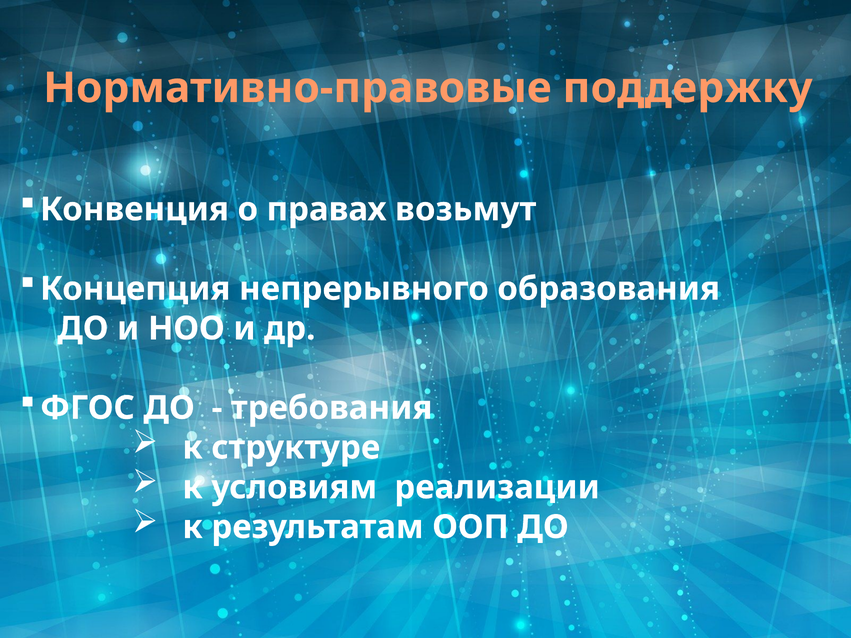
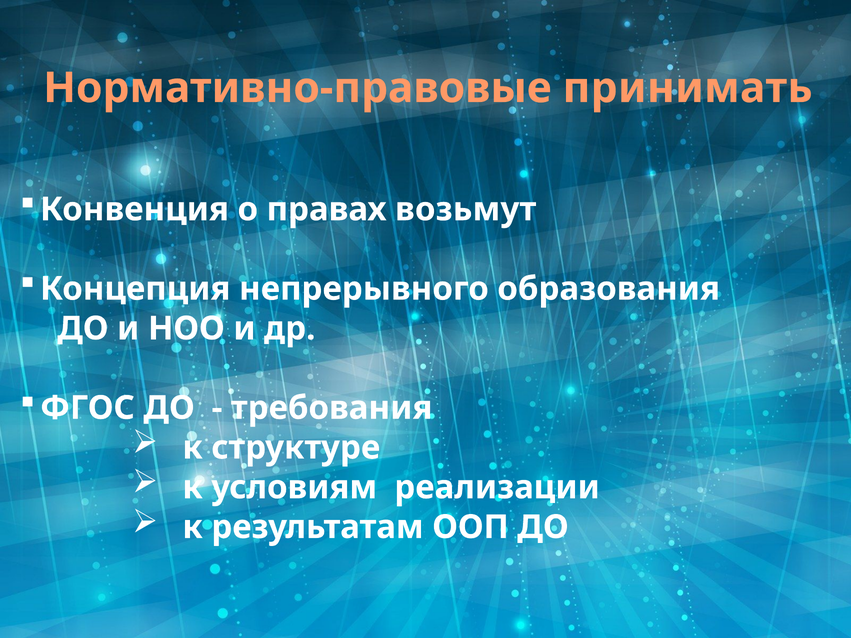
поддержку: поддержку -> принимать (688, 88)
